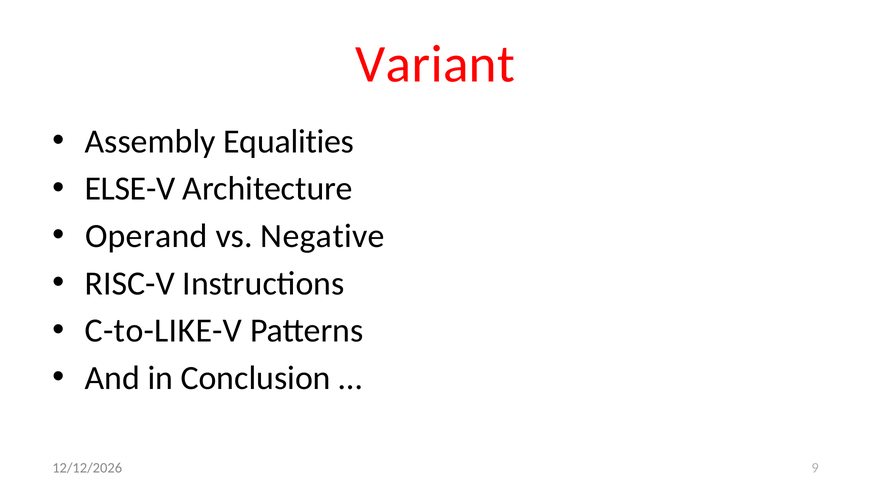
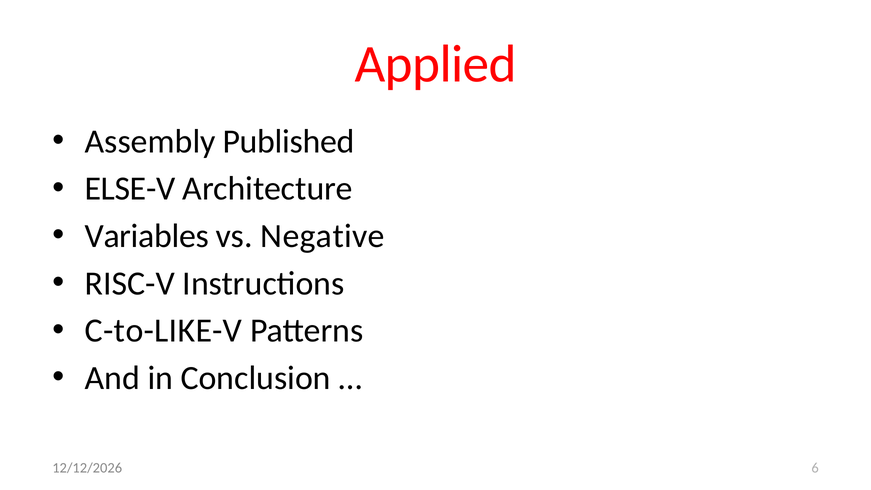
Variant: Variant -> Applied (436, 64)
Equalities: Equalities -> Published (289, 141)
Operand: Operand -> Variables (147, 236)
9: 9 -> 6 (815, 468)
